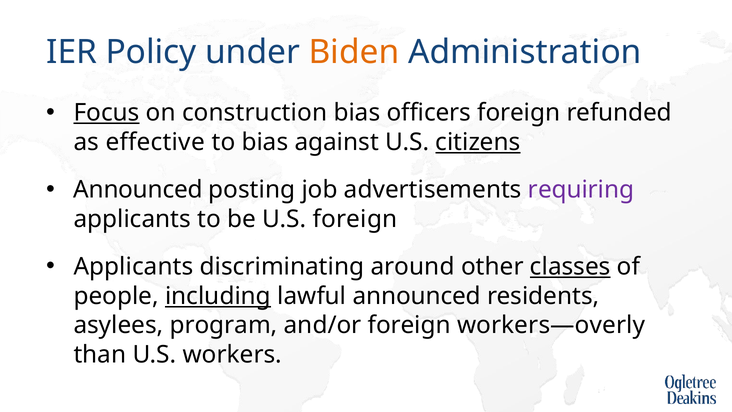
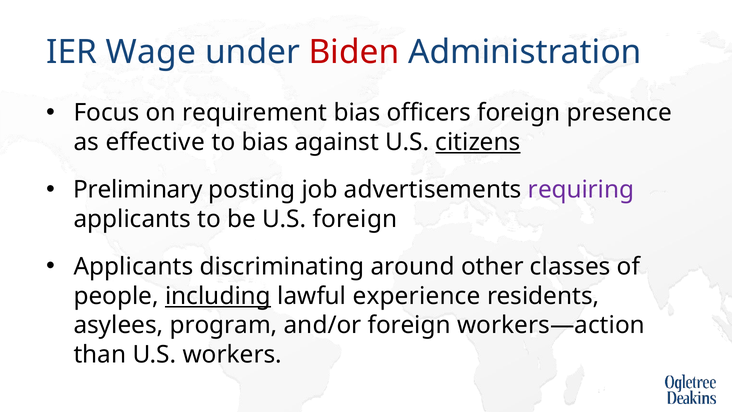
Policy: Policy -> Wage (151, 52)
Biden colour: orange -> red (354, 52)
Focus underline: present -> none (107, 113)
construction: construction -> requirement (255, 113)
refunded: refunded -> presence (619, 113)
Announced: Announced -> Preliminary (138, 190)
classes underline: present -> none (570, 267)
lawful announced: announced -> experience (417, 296)
workers—overly: workers—overly -> workers—action (551, 325)
